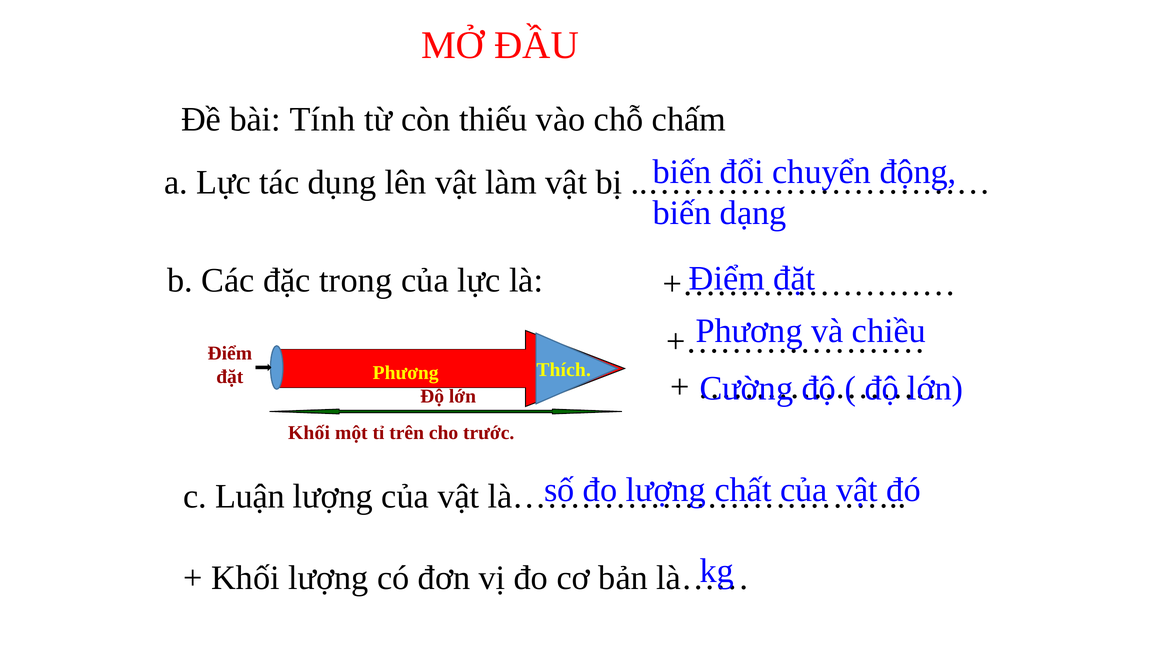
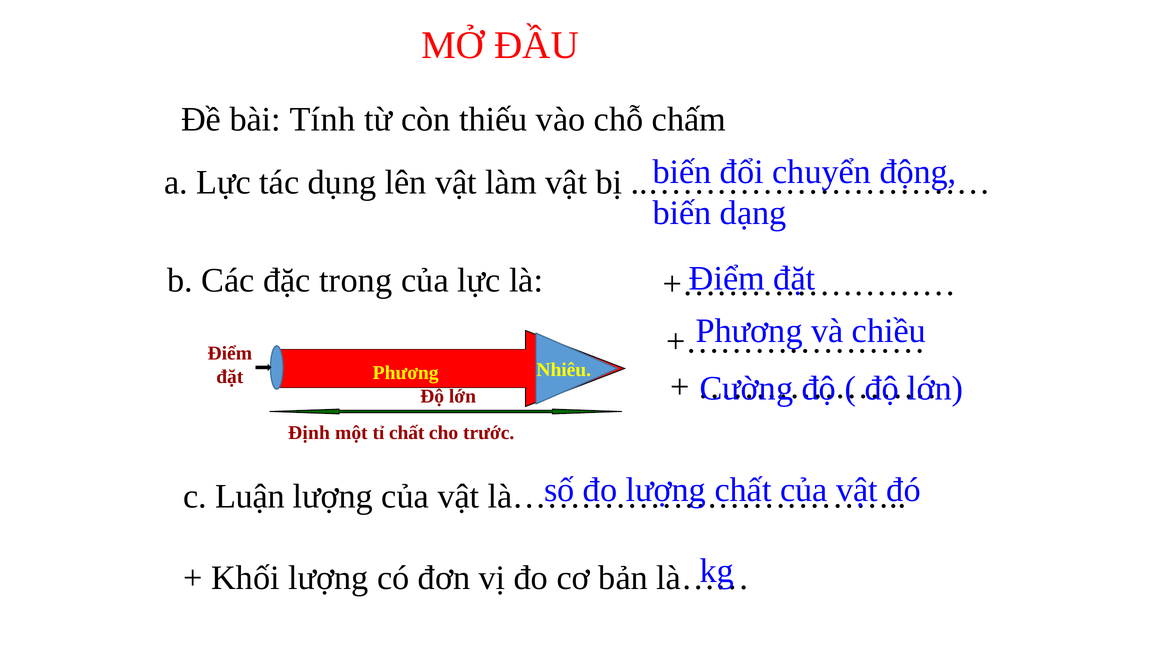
Thích: Thích -> Nhiêu (564, 370)
Khối: Khối -> Định (309, 433)
tỉ trên: trên -> chất (407, 433)
